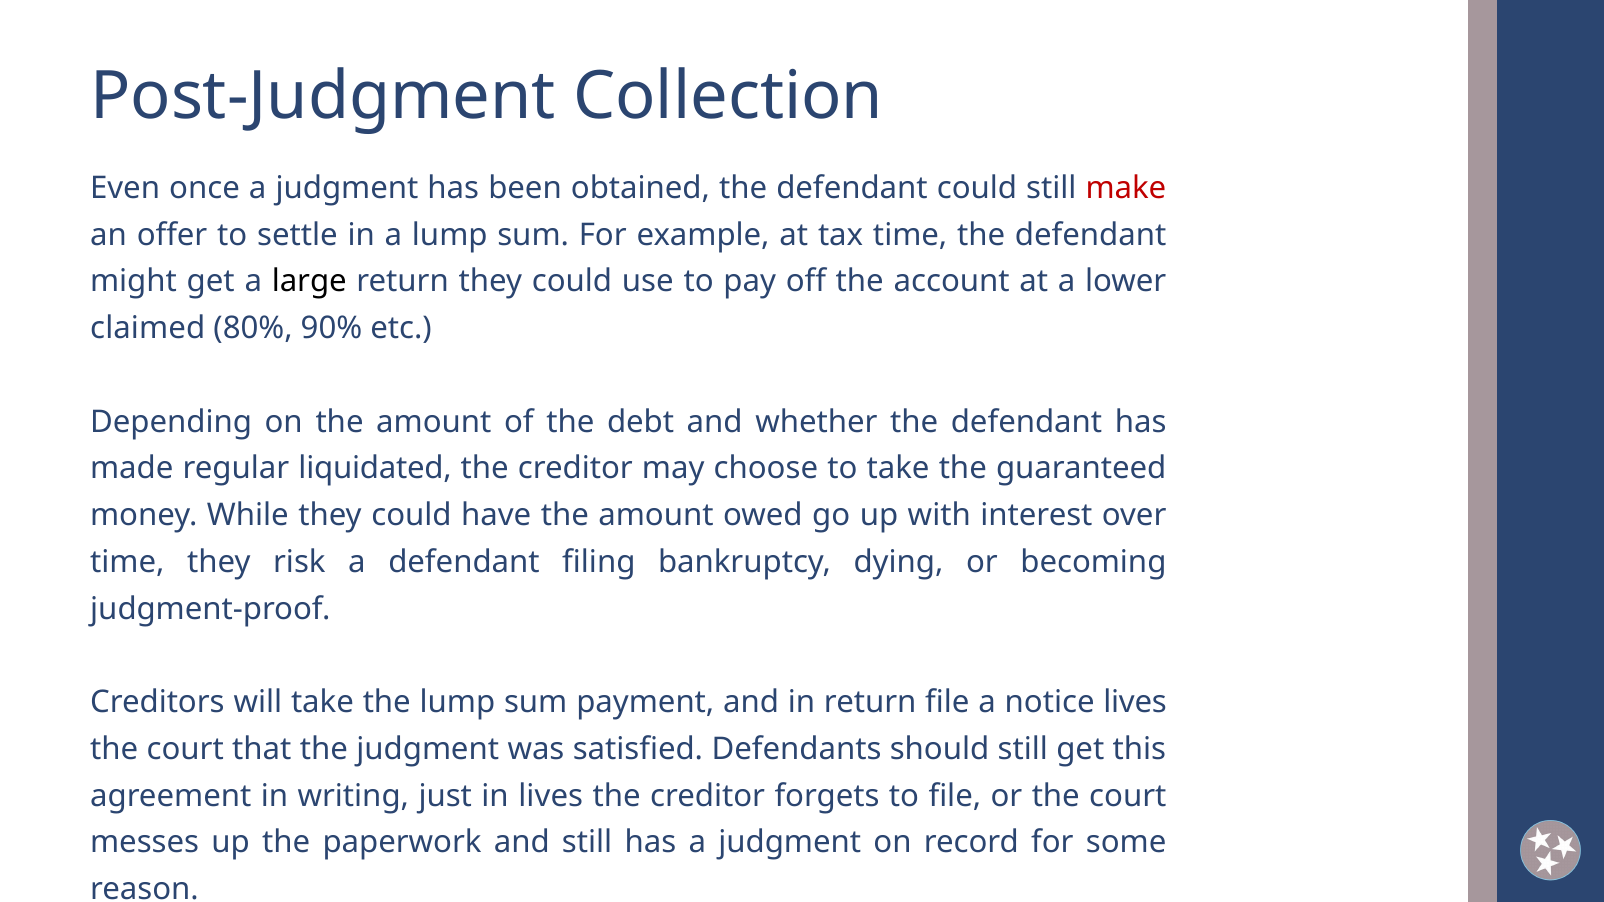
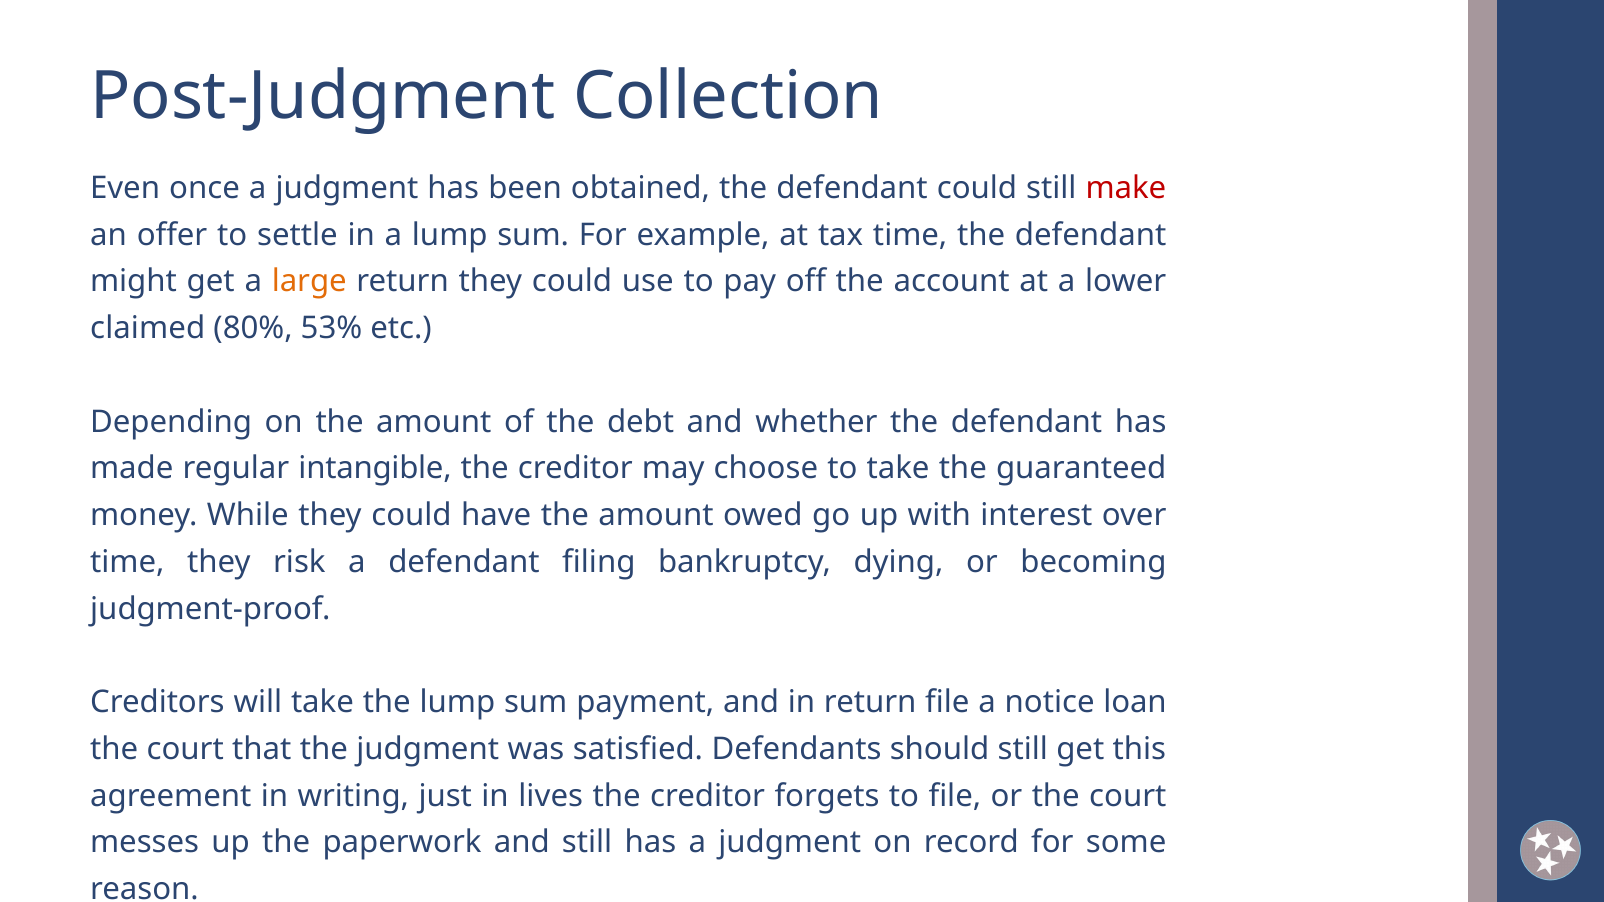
large colour: black -> orange (309, 282)
90%: 90% -> 53% (331, 328)
liquidated: liquidated -> intangible (375, 469)
notice lives: lives -> loan (1135, 703)
